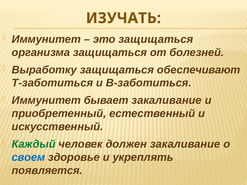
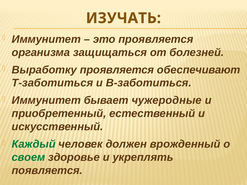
это защищаться: защищаться -> проявляется (156, 39)
Выработку защищаться: защищаться -> проявляется (117, 70)
бывает закаливание: закаливание -> чужеродные (167, 101)
должен закаливание: закаливание -> врожденный (185, 144)
своем colour: blue -> green (28, 157)
